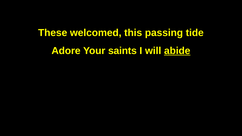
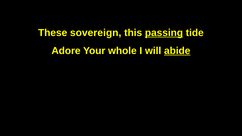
welcomed: welcomed -> sovereign (96, 33)
passing underline: none -> present (164, 33)
saints: saints -> whole (122, 51)
